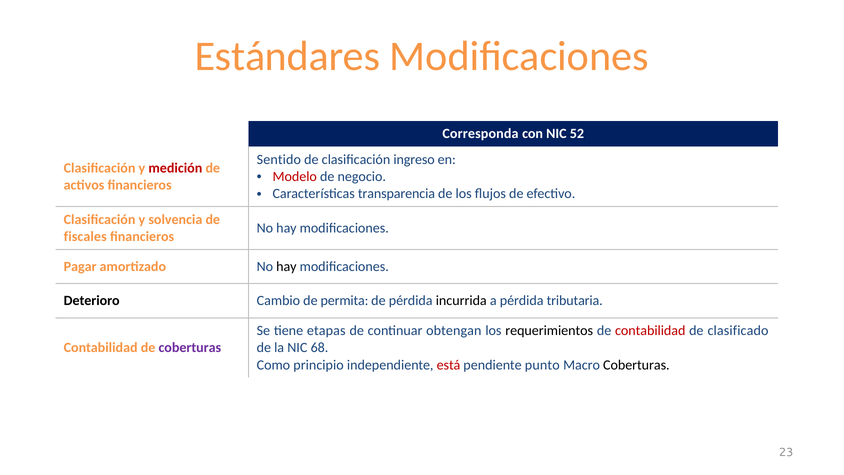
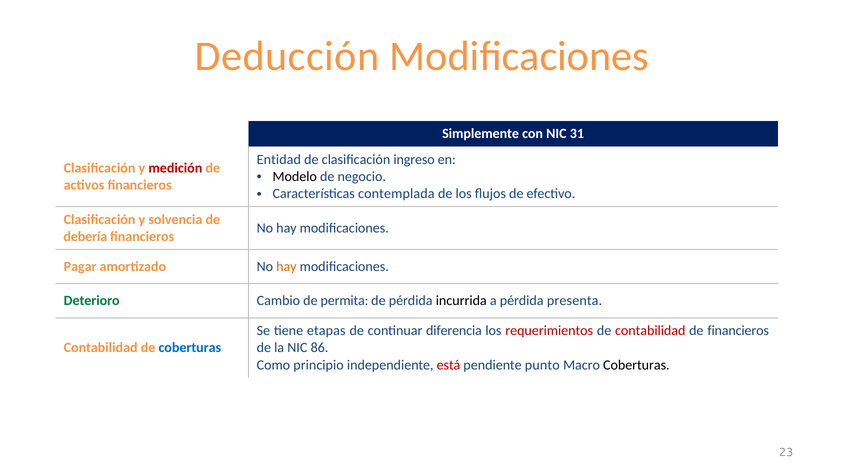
Estándares: Estándares -> Deducción (287, 56)
Corresponda: Corresponda -> Simplemente (481, 134)
52: 52 -> 31 (577, 134)
Sentido: Sentido -> Entidad (279, 159)
Modelo colour: red -> black (295, 177)
transparencia: transparencia -> contemplada (396, 194)
fiscales: fiscales -> debería (85, 236)
hay colour: black -> orange (286, 266)
Deterioro colour: black -> green (92, 301)
tributaria: tributaria -> presenta (575, 301)
obtengan: obtengan -> diferencia (454, 331)
requerimientos colour: black -> red (549, 331)
de clasificado: clasificado -> financieros (738, 331)
coberturas colour: purple -> blue (190, 348)
68: 68 -> 86 (320, 348)
